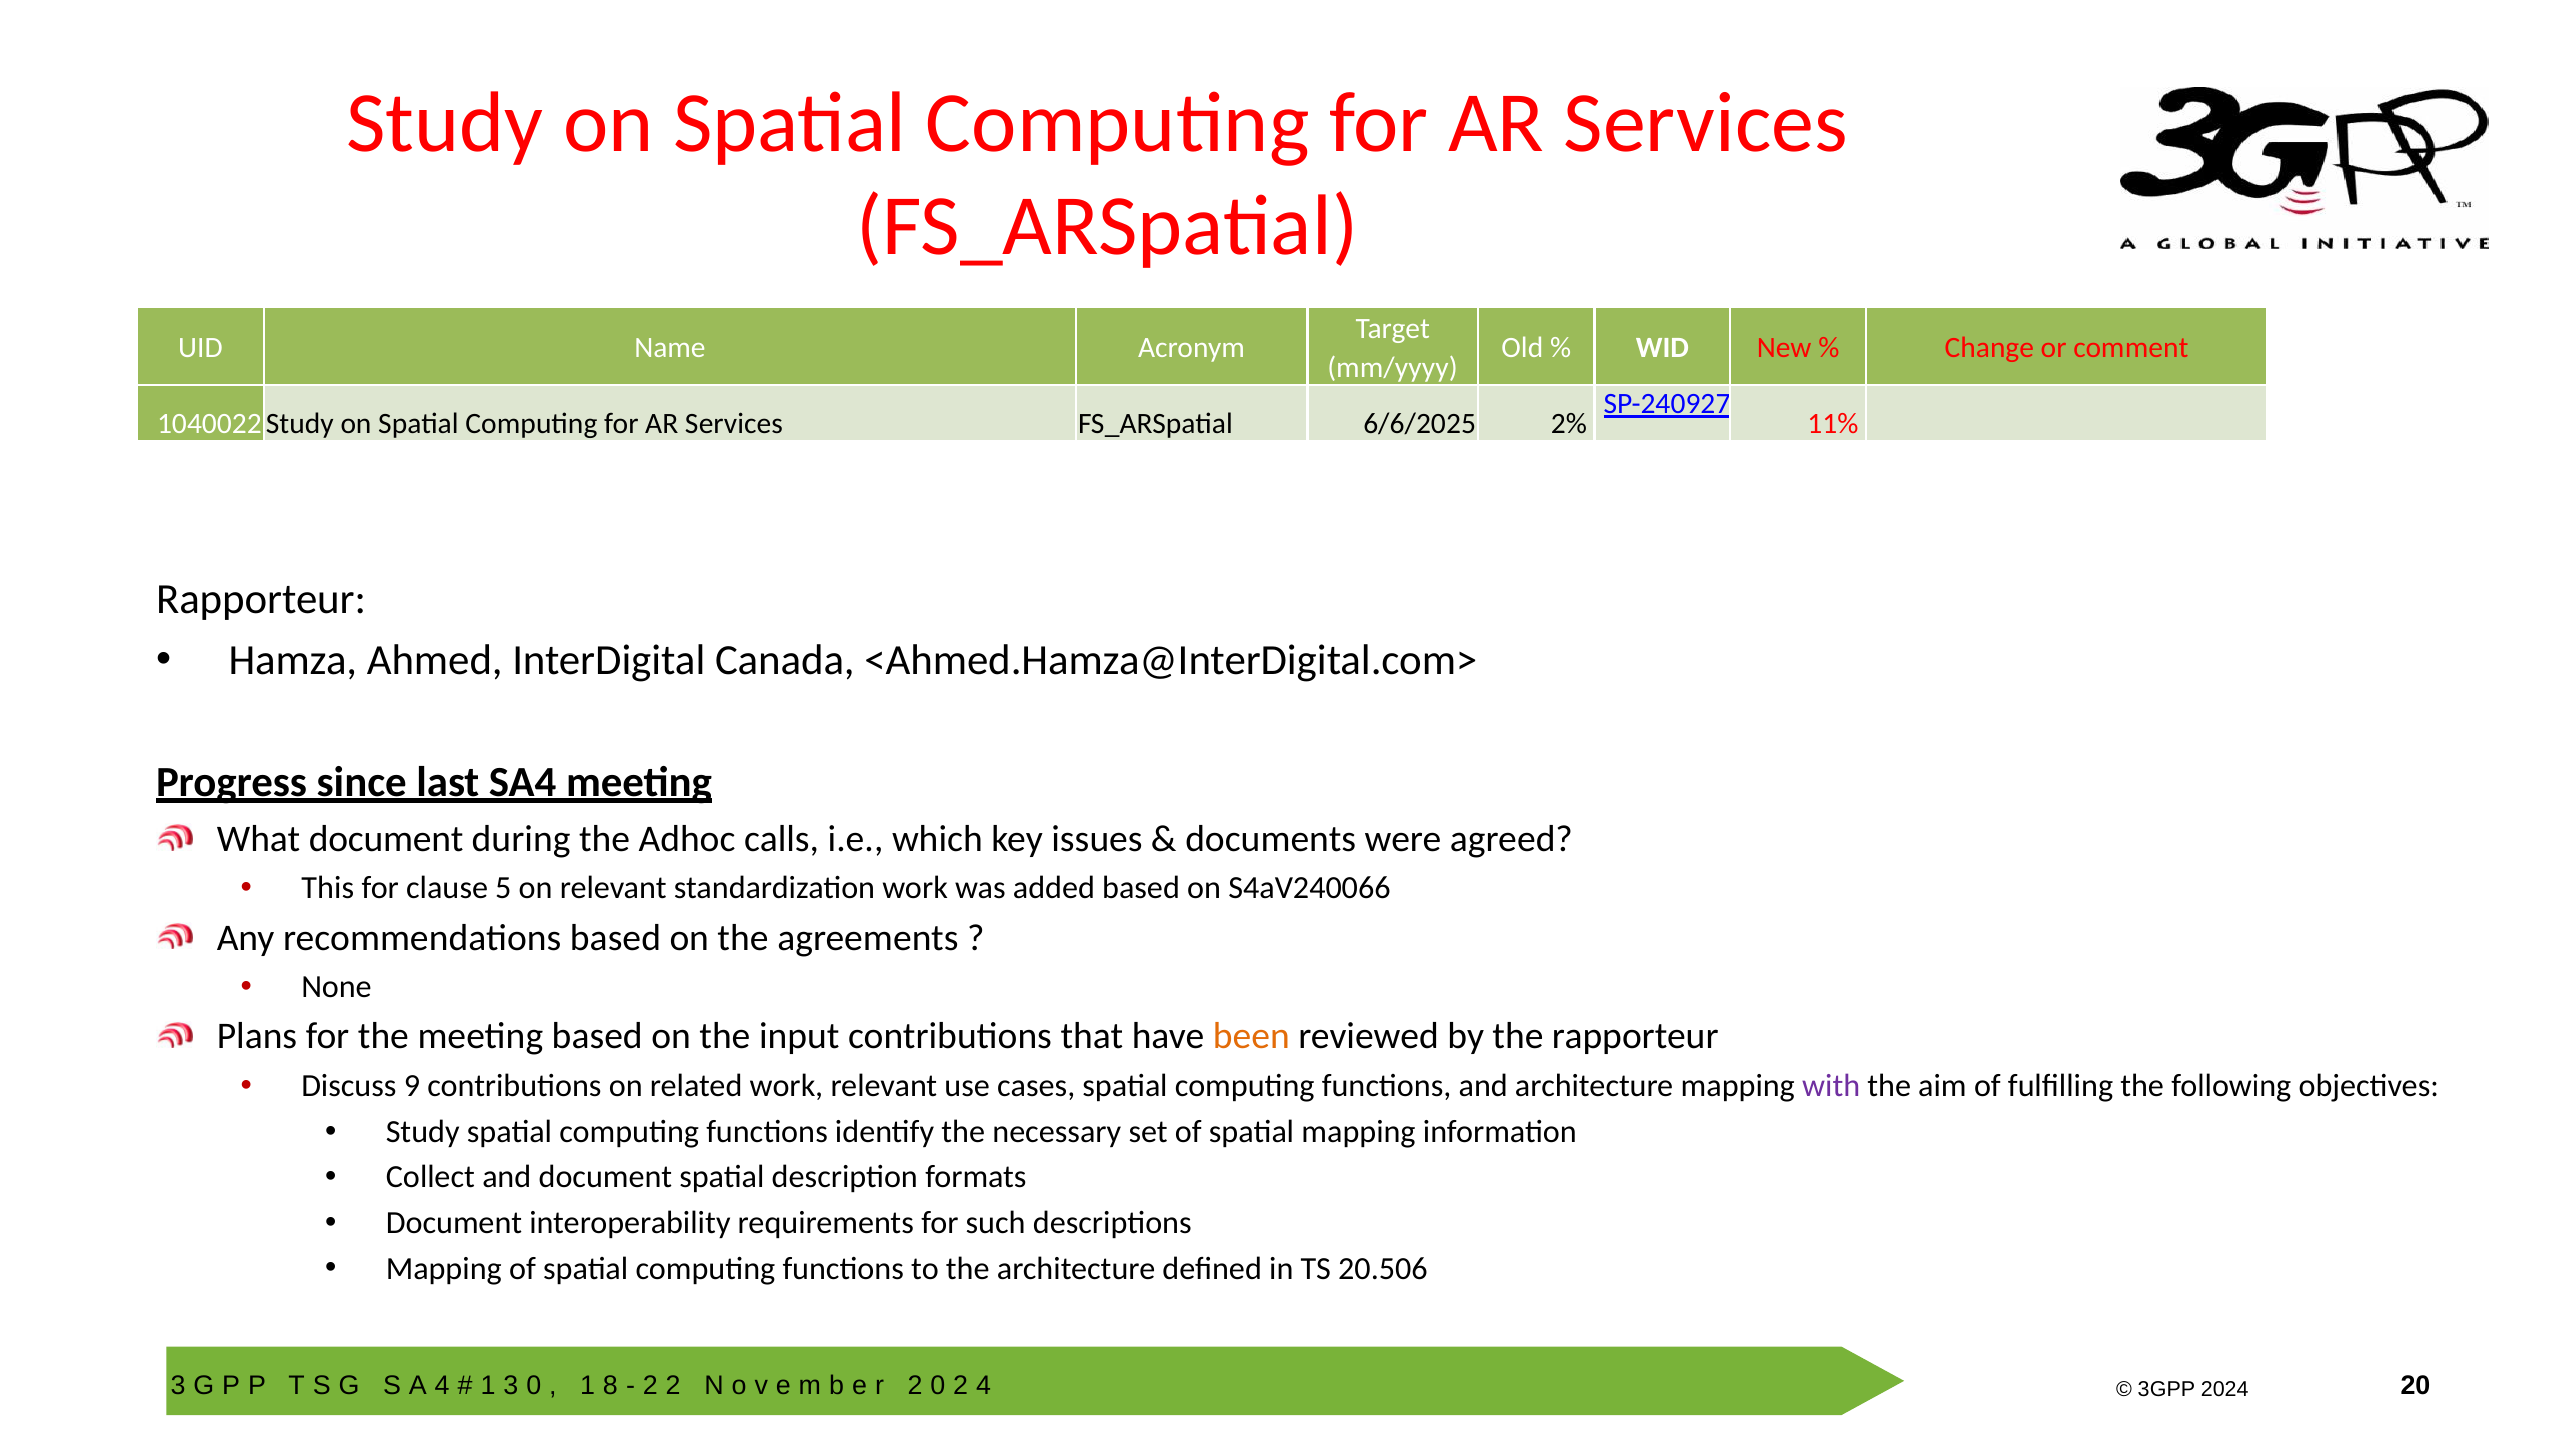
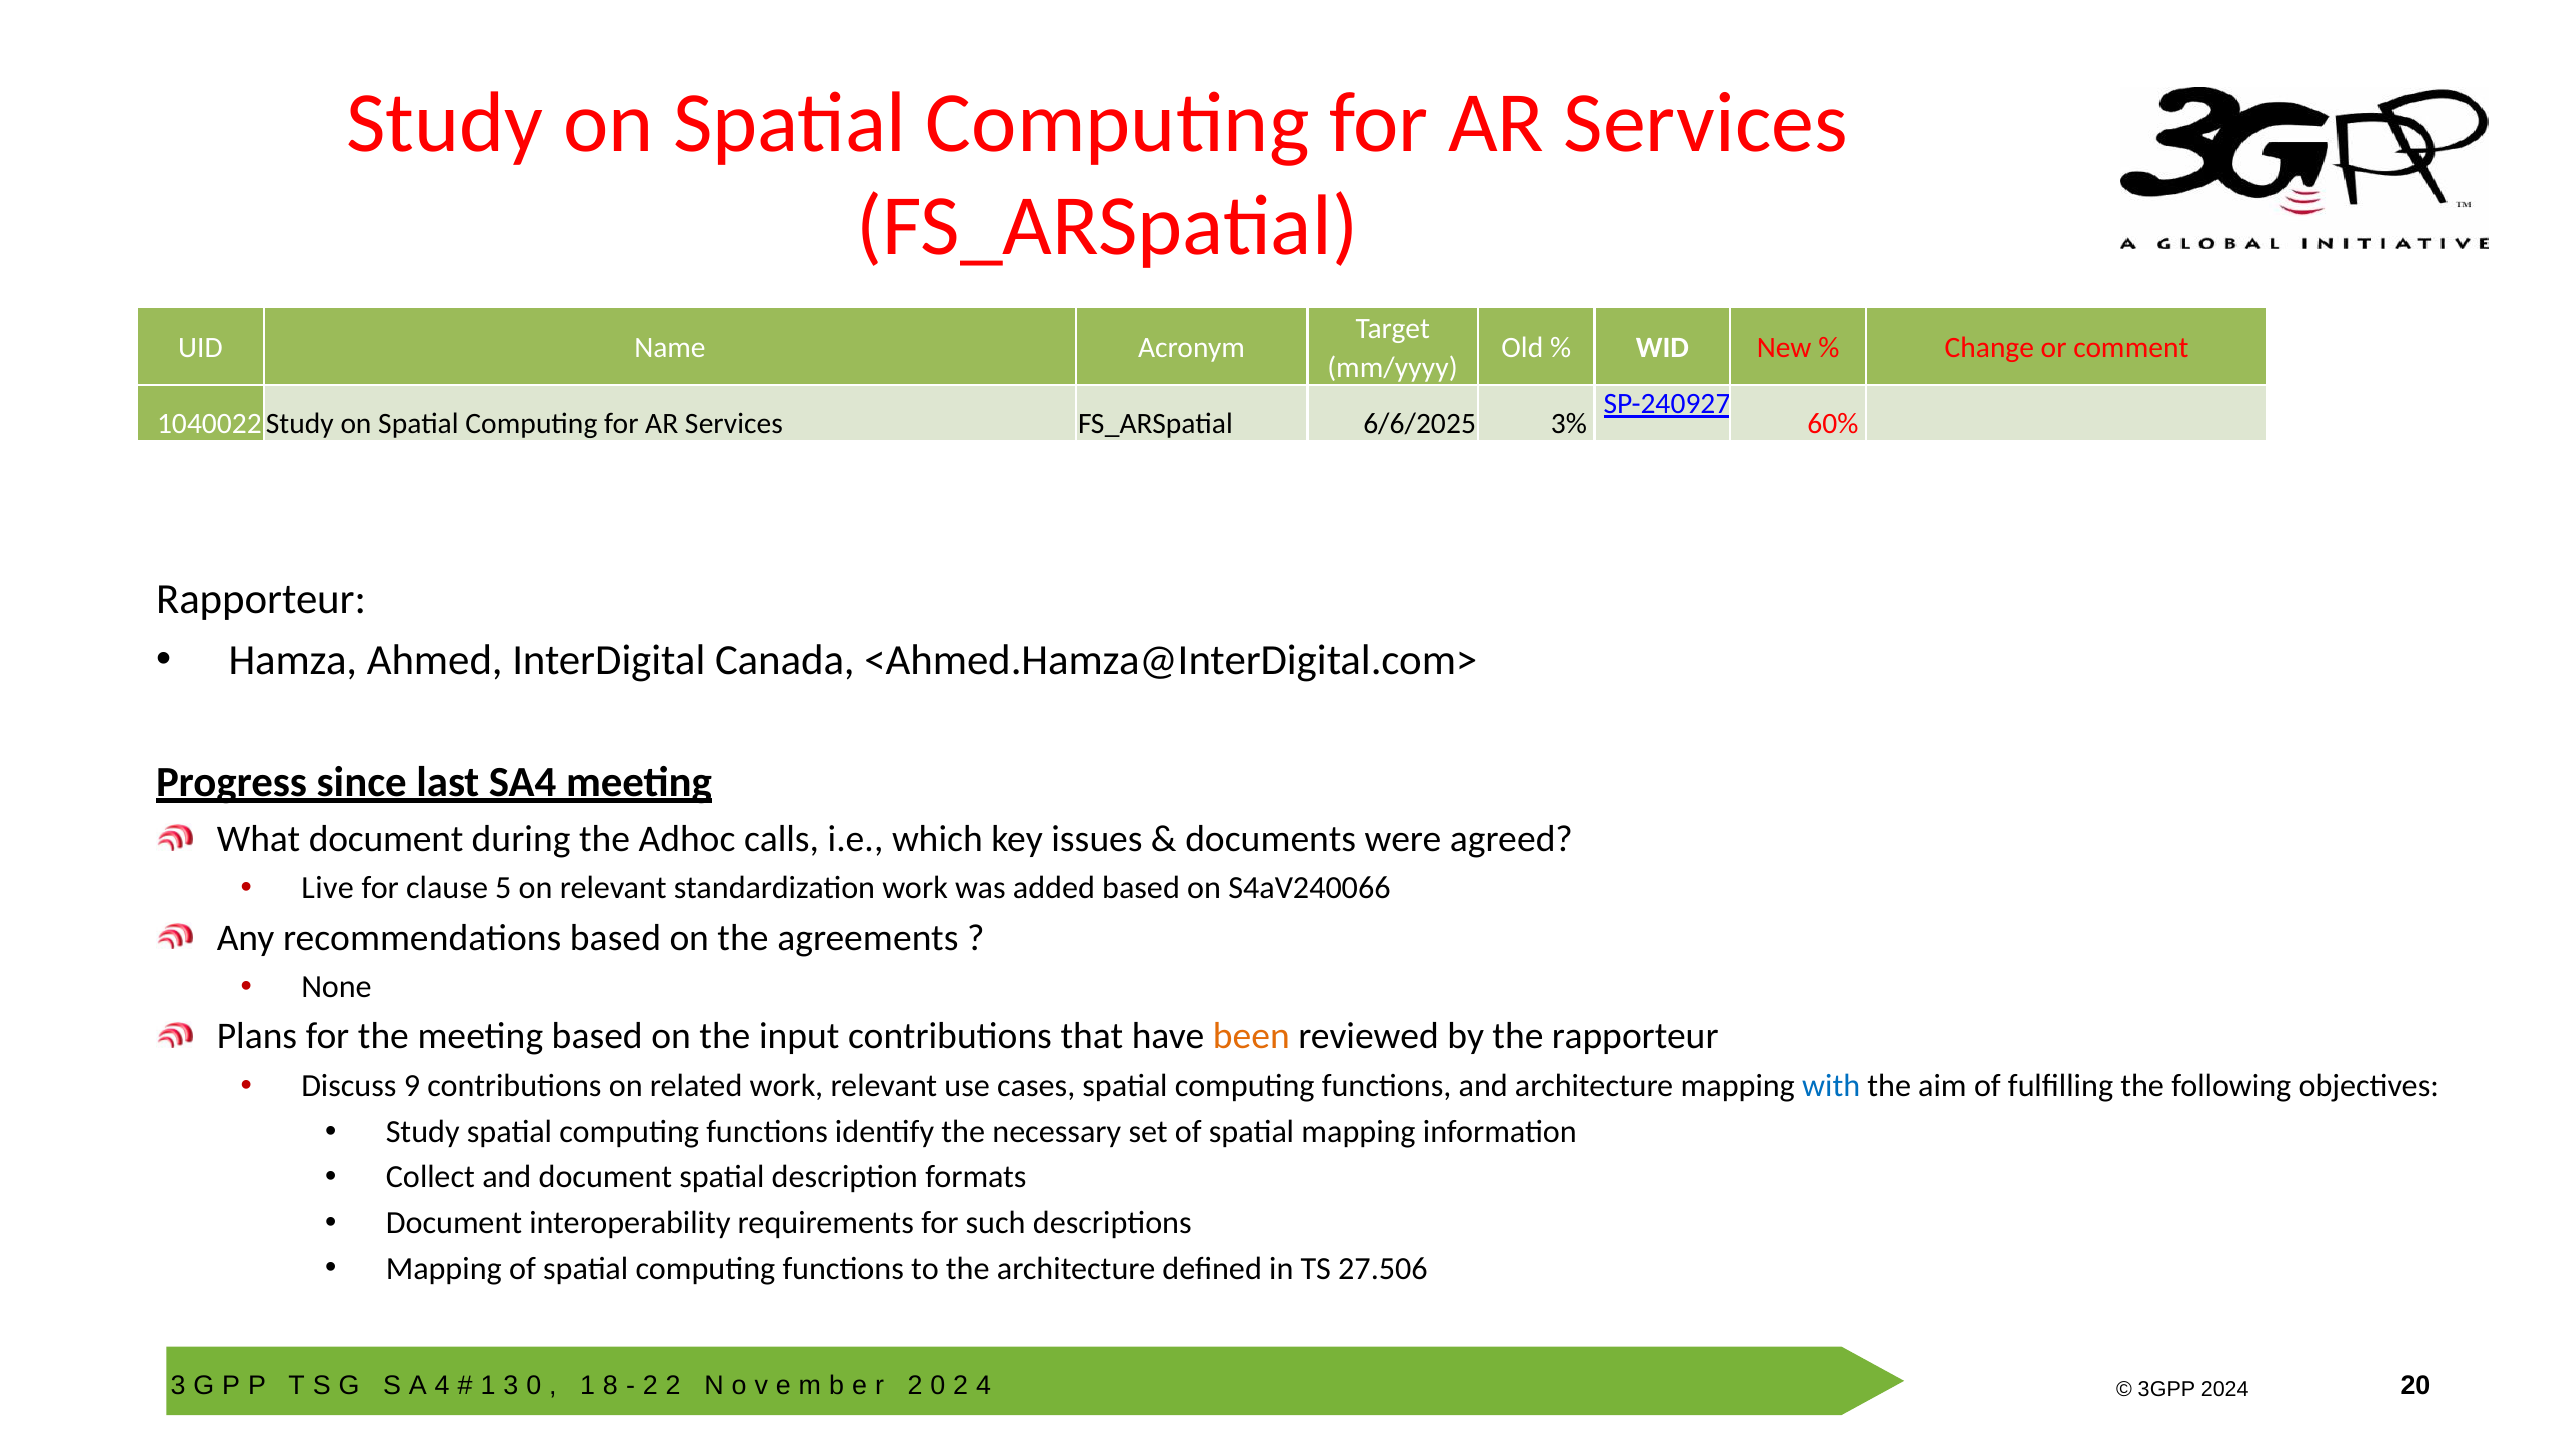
2%: 2% -> 3% (1569, 423)
11%: 11% -> 60% (1833, 423)
This: This -> Live (328, 888)
with colour: purple -> blue (1831, 1086)
20.506: 20.506 -> 27.506 (1383, 1268)
